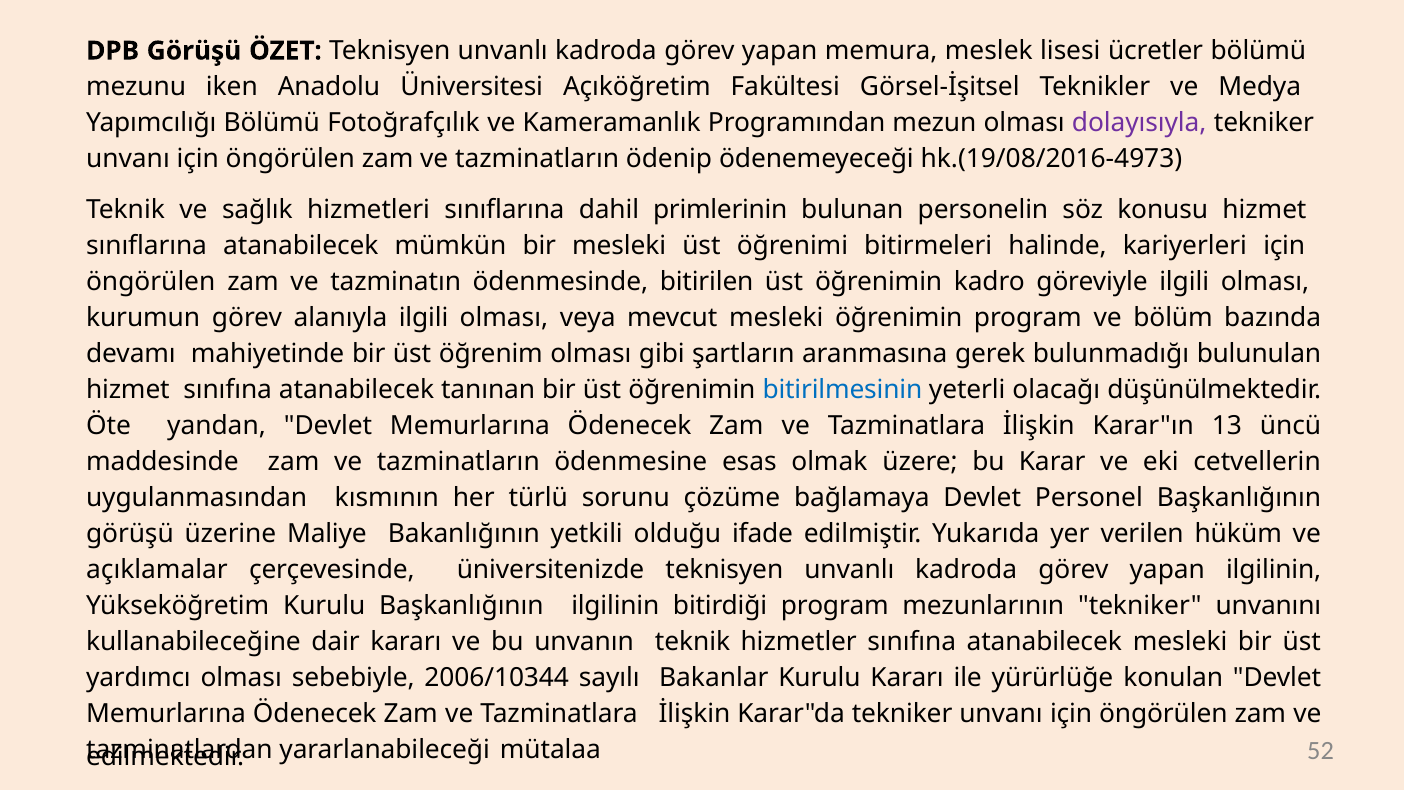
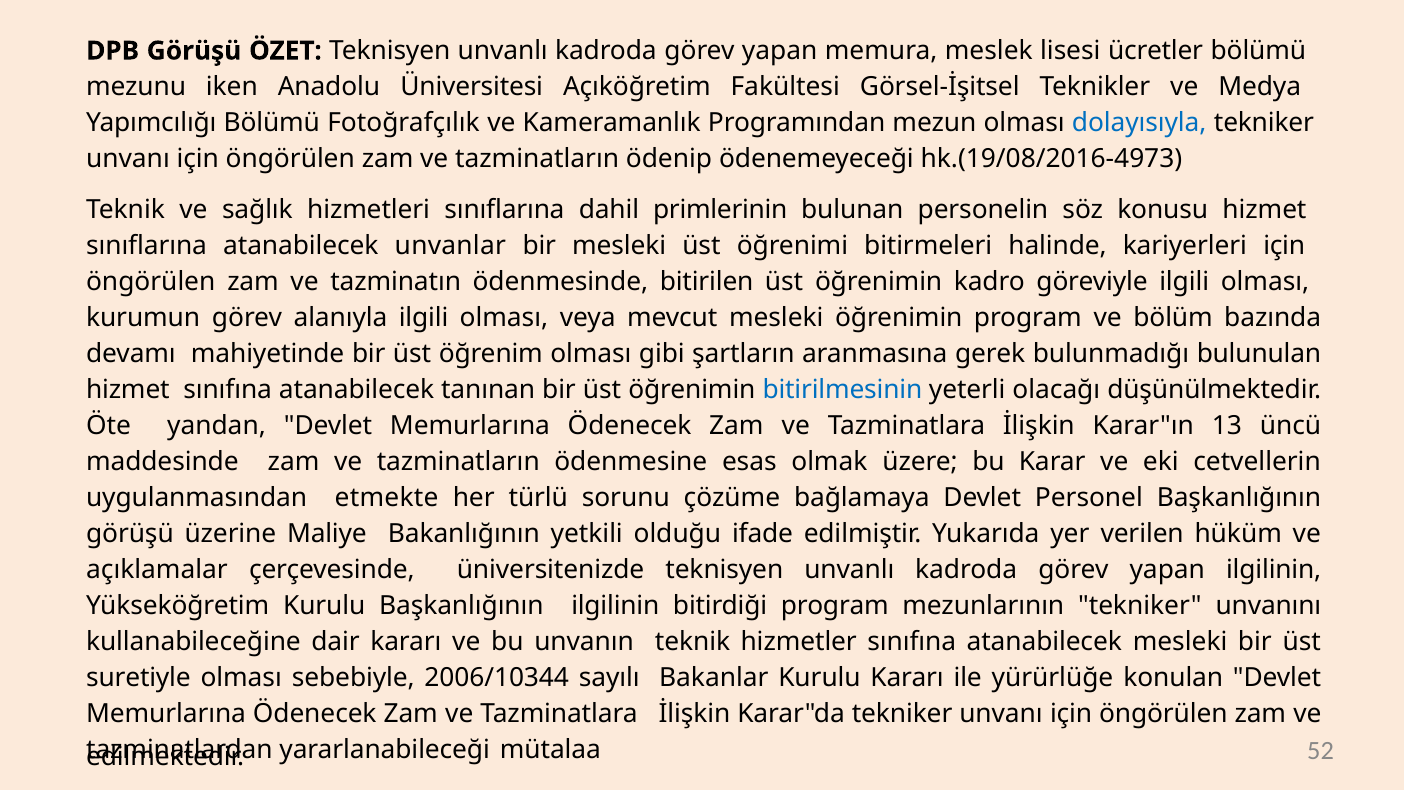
dolayısıyla colour: purple -> blue (1139, 123)
mümkün: mümkün -> unvanlar (450, 245)
kısmının: kısmının -> etmekte (387, 497)
yardımcı: yardımcı -> suretiyle (138, 677)
